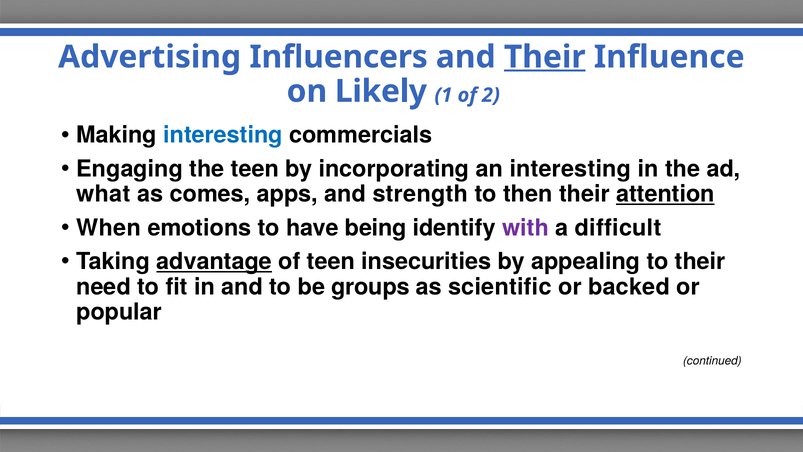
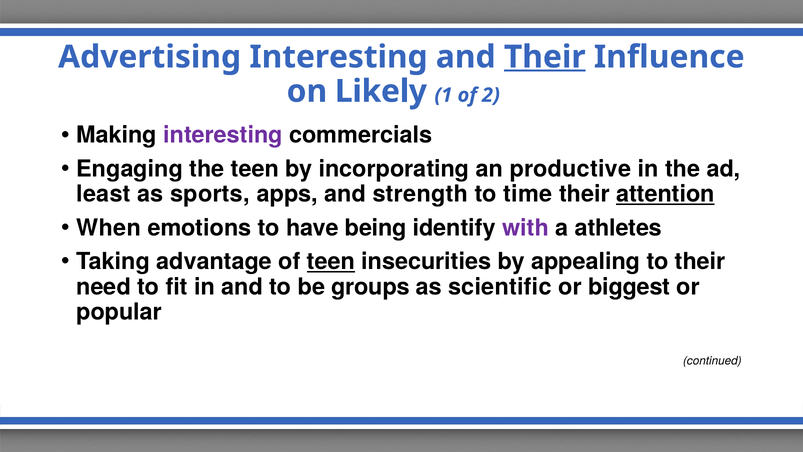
Advertising Influencers: Influencers -> Interesting (339, 57)
interesting colour: blue -> purple (223, 135)
an interesting: interesting -> productive (570, 169)
what: what -> least (103, 194)
comes: comes -> sports (210, 194)
then: then -> time (528, 194)
difficult: difficult -> athletes (618, 228)
advantage underline: present -> none (214, 261)
teen underline: none -> present (331, 261)
backed: backed -> biggest (629, 287)
